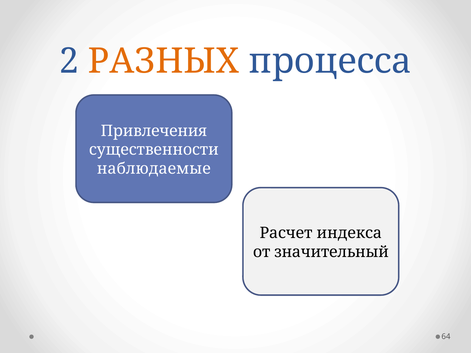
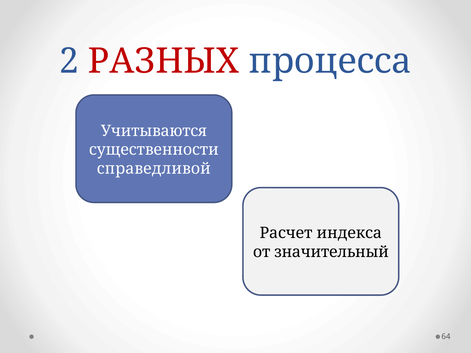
РАЗНЫХ colour: orange -> red (164, 61)
Привлечения: Привлечения -> Учитываются (154, 131)
наблюдаемые: наблюдаемые -> справедливой (154, 169)
